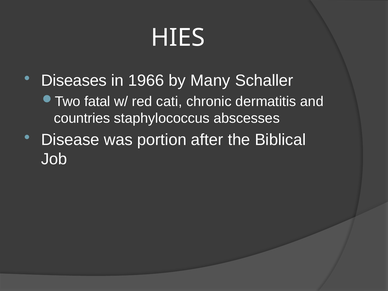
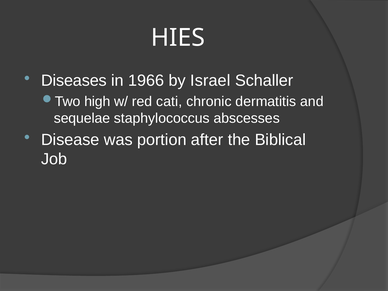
Many: Many -> Israel (210, 81)
fatal: fatal -> high (97, 101)
countries: countries -> sequelae (82, 118)
